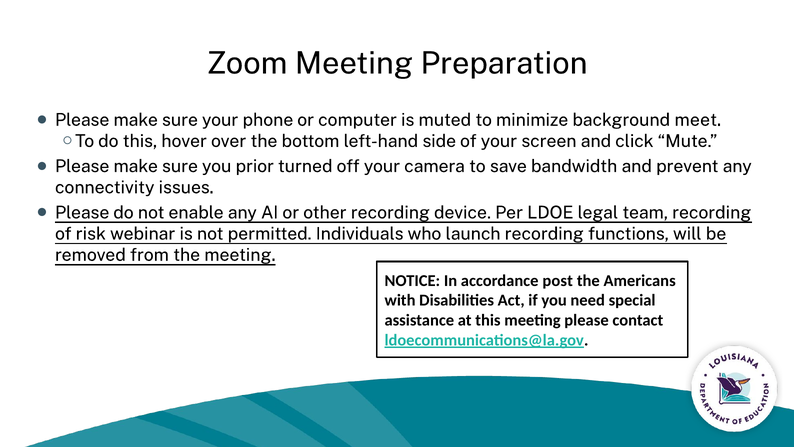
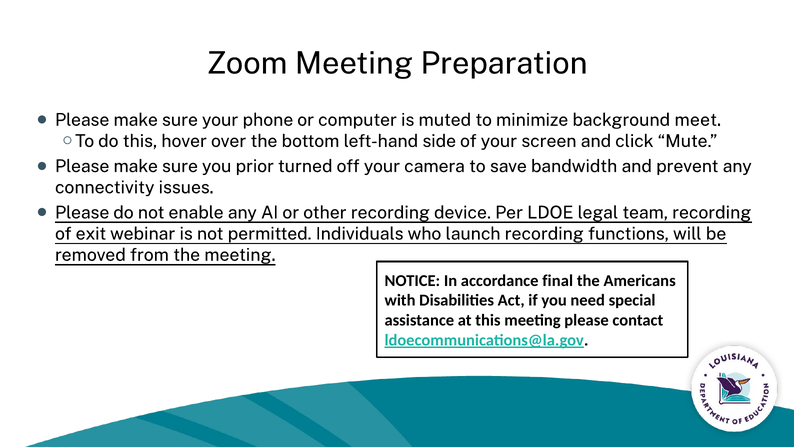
risk: risk -> exit (91, 234)
post: post -> final (558, 280)
